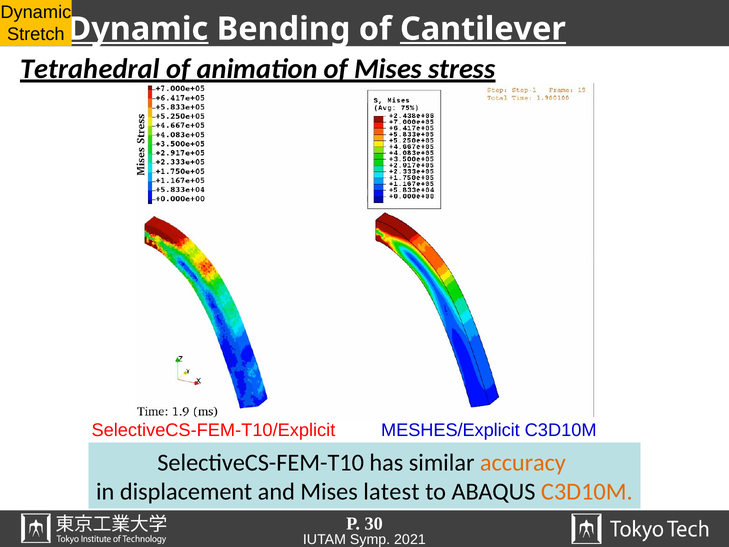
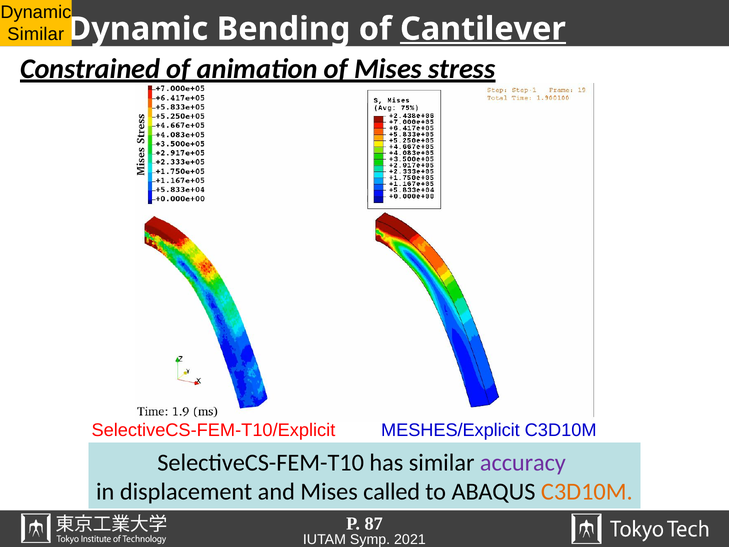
Dynamic underline: present -> none (138, 29)
Stretch: Stretch -> Similar (36, 34)
Tetrahedral: Tetrahedral -> Constrained (90, 69)
accuracy colour: orange -> purple (523, 462)
latest: latest -> called (392, 492)
30: 30 -> 87 (374, 524)
